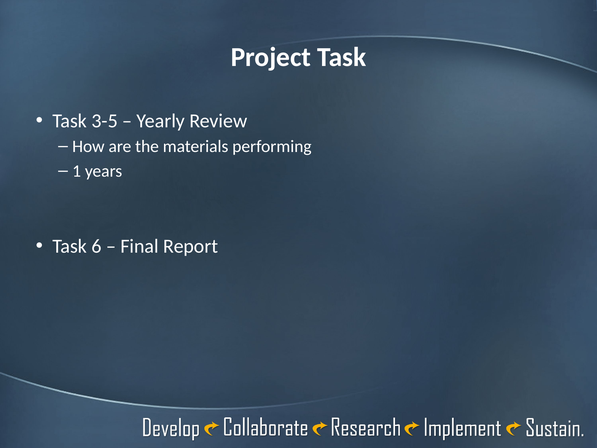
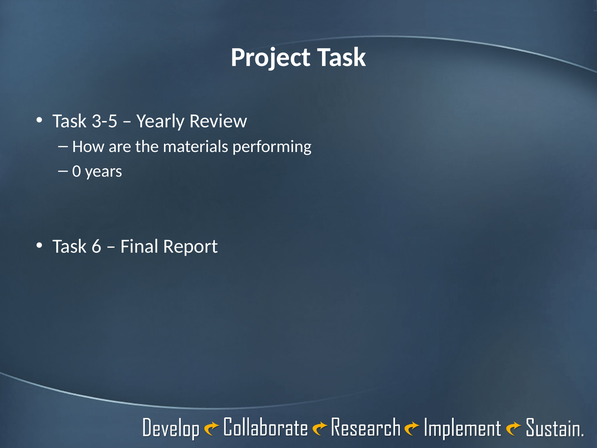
1: 1 -> 0 (77, 171)
